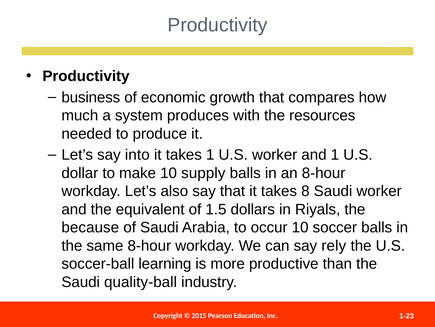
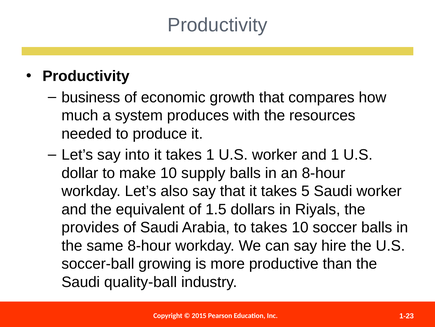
8: 8 -> 5 (305, 191)
because: because -> provides (90, 227)
to occur: occur -> takes (269, 227)
rely: rely -> hire (334, 245)
learning: learning -> growing (165, 263)
